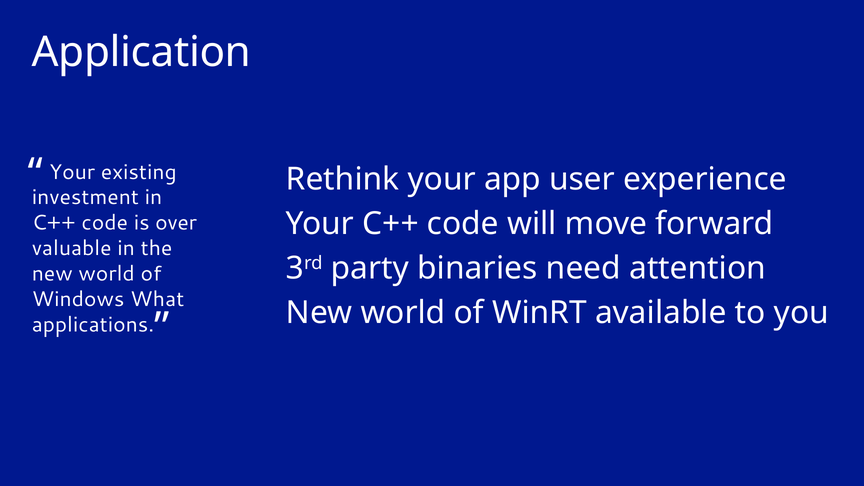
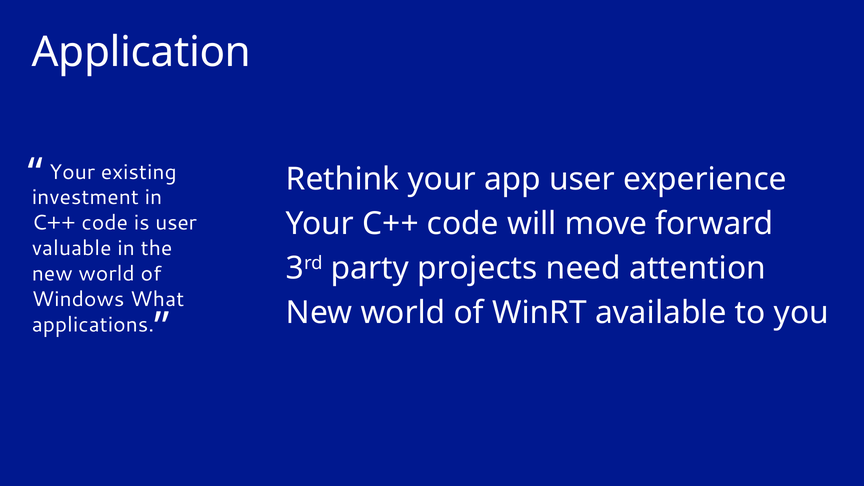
is over: over -> user (176, 223)
binaries: binaries -> projects (477, 268)
